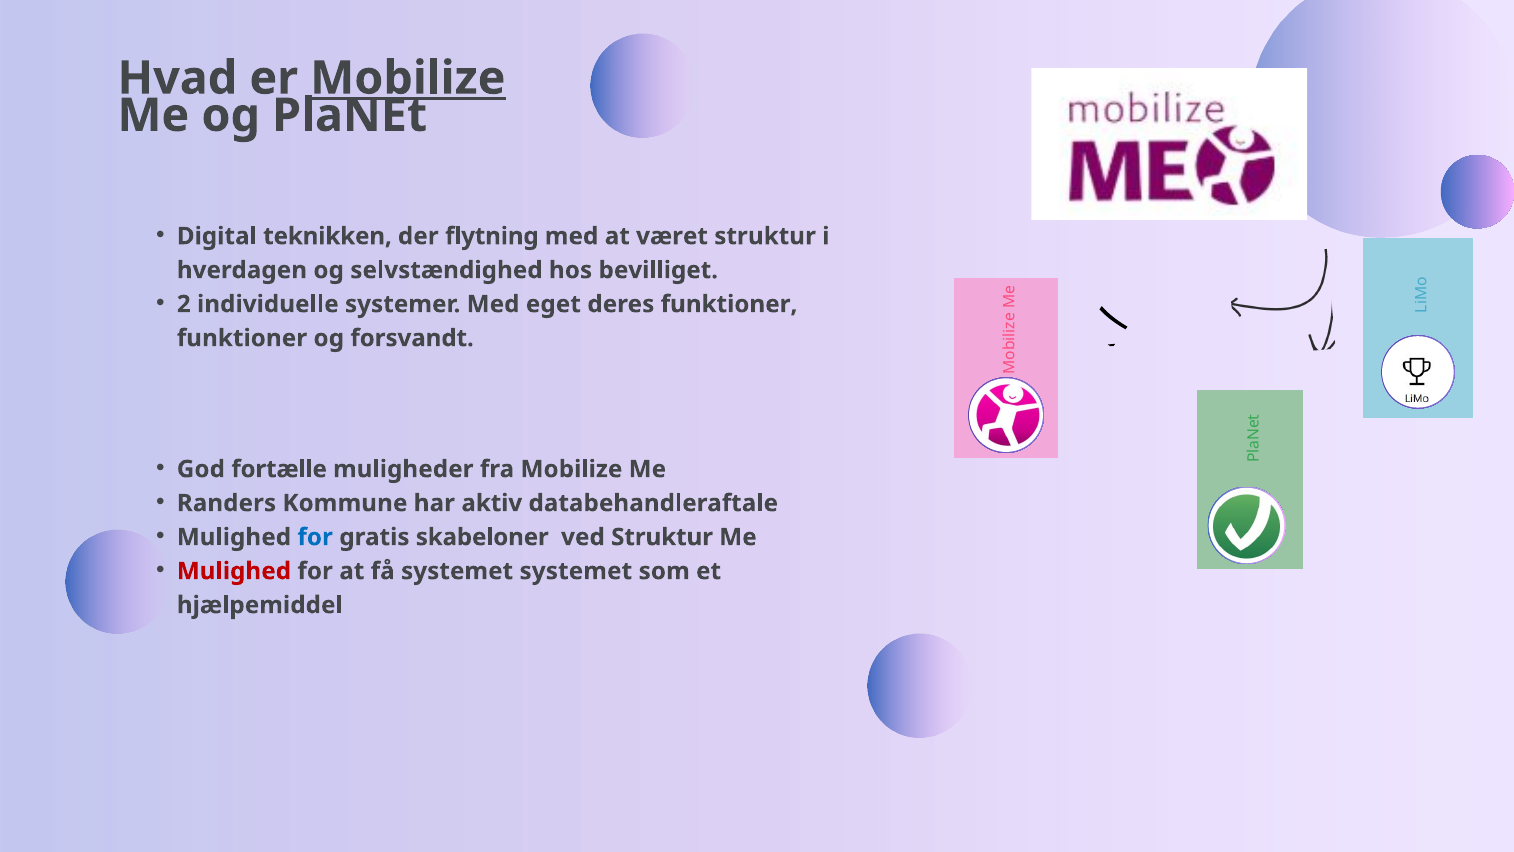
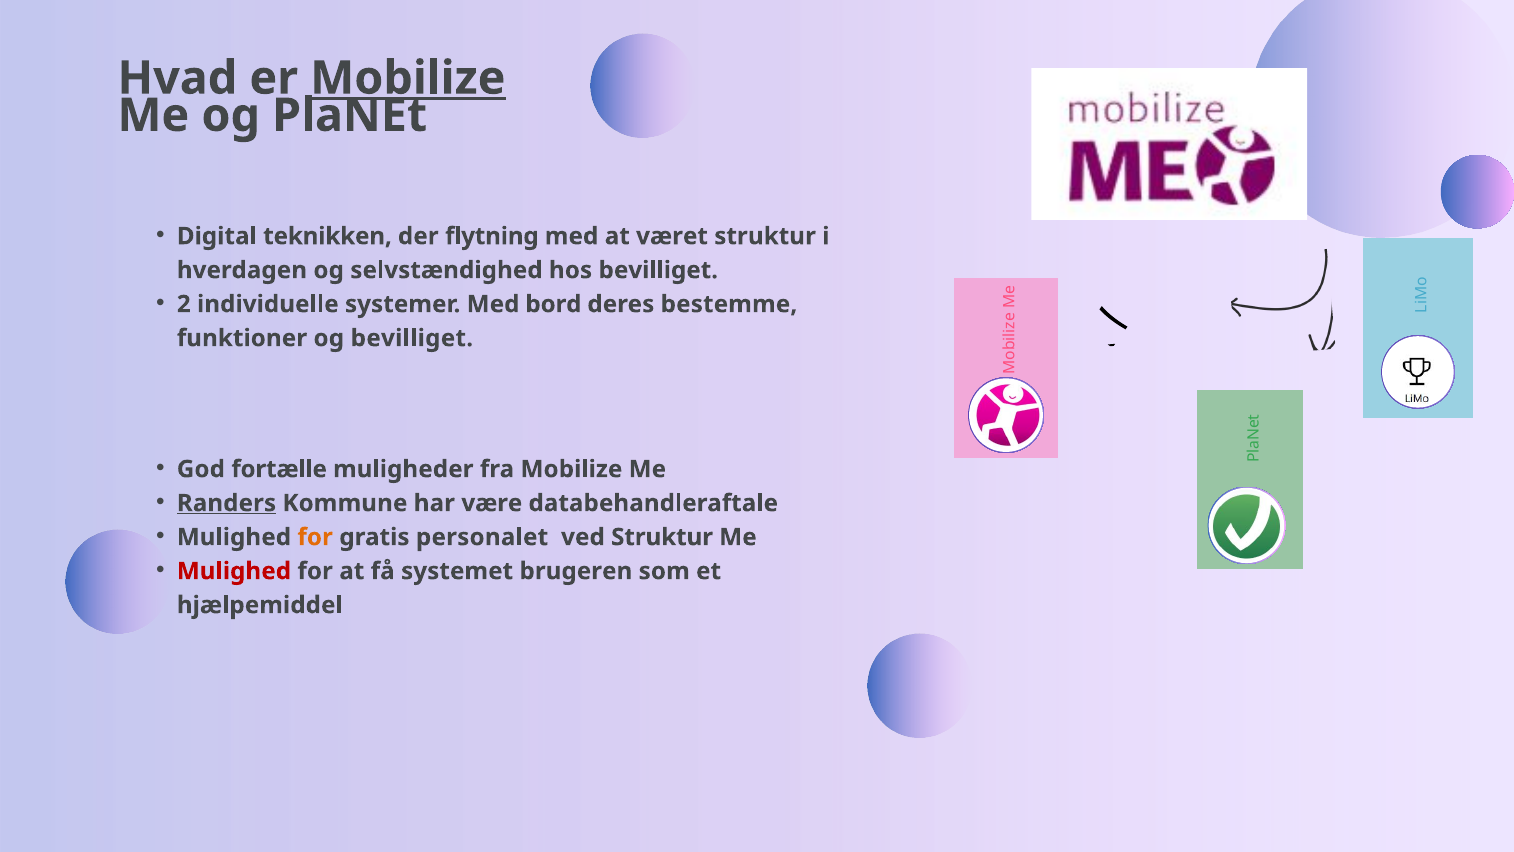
eget: eget -> bord (553, 304)
deres funktioner: funktioner -> bestemme (729, 304)
og forsvandt: forsvandt -> bevilliget (412, 338)
Randers underline: none -> present (226, 503)
aktiv: aktiv -> være (492, 503)
for colour: blue -> orange (315, 537)
skabeloner: skabeloner -> personalet (482, 537)
systemet systemet: systemet -> brugeren (576, 571)
